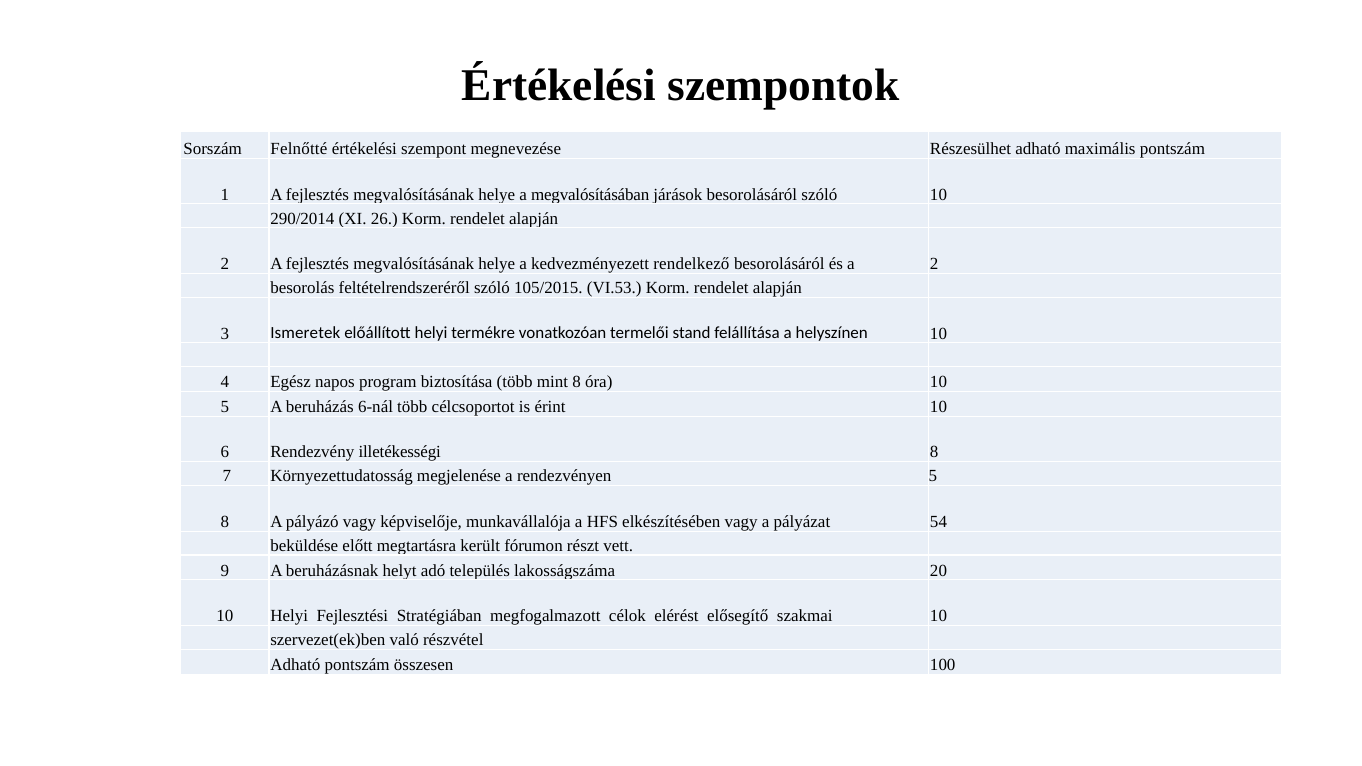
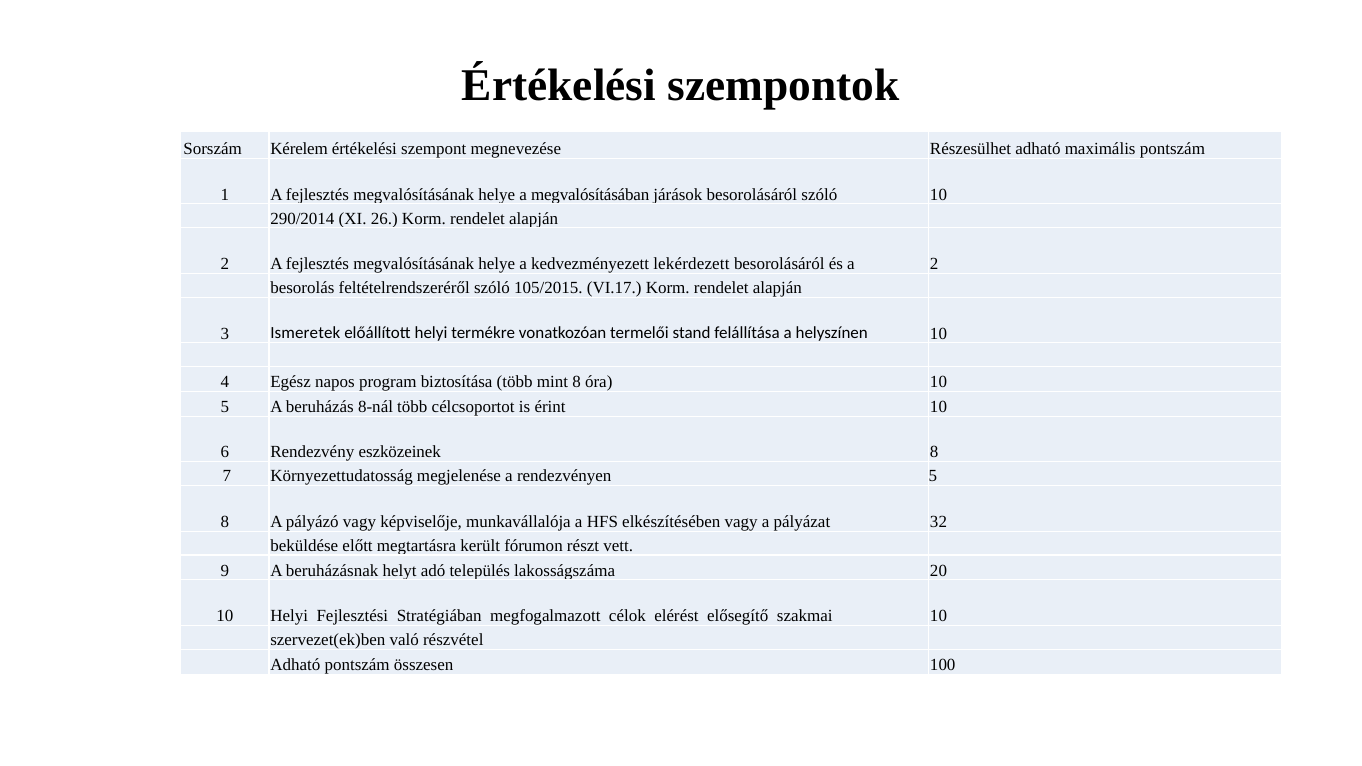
Felnőtté: Felnőtté -> Kérelem (299, 149)
rendelkező: rendelkező -> lekérdezett (691, 264)
VI.53: VI.53 -> VI.17 (614, 288)
6-nál: 6-nál -> 8-nál (376, 407)
illetékességi: illetékességi -> eszközeinek (400, 452)
54: 54 -> 32 (939, 522)
